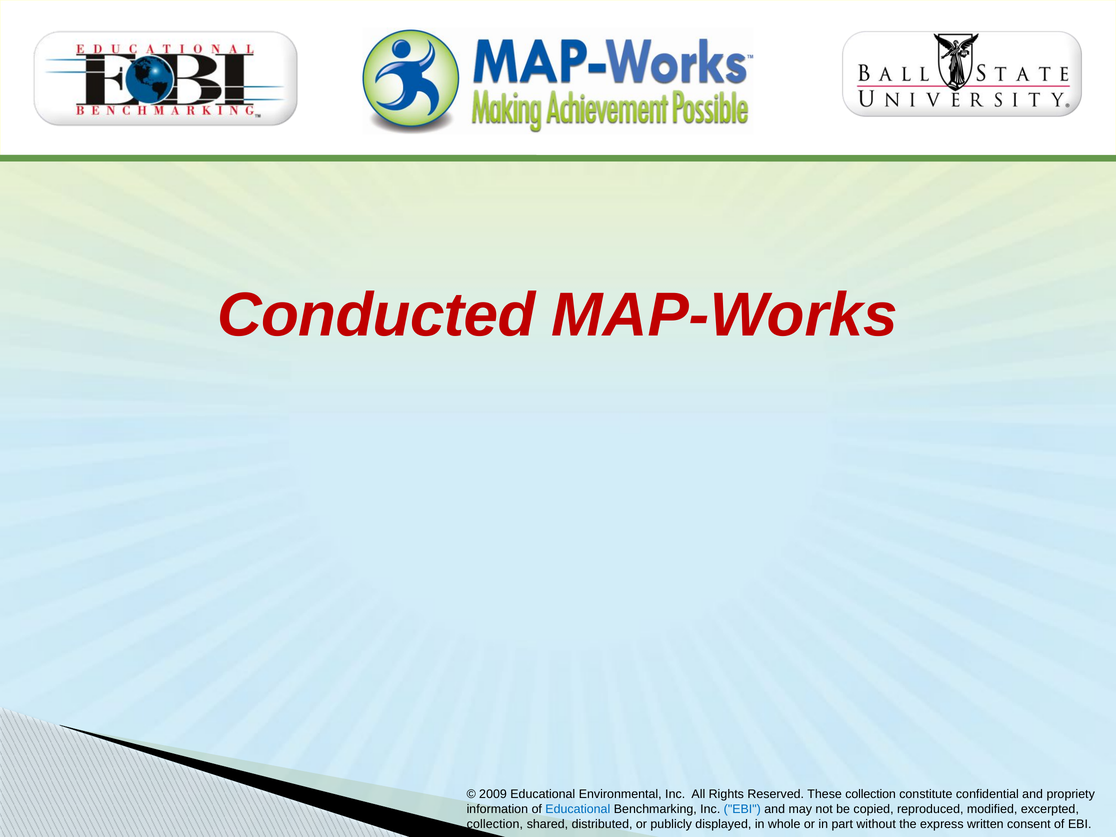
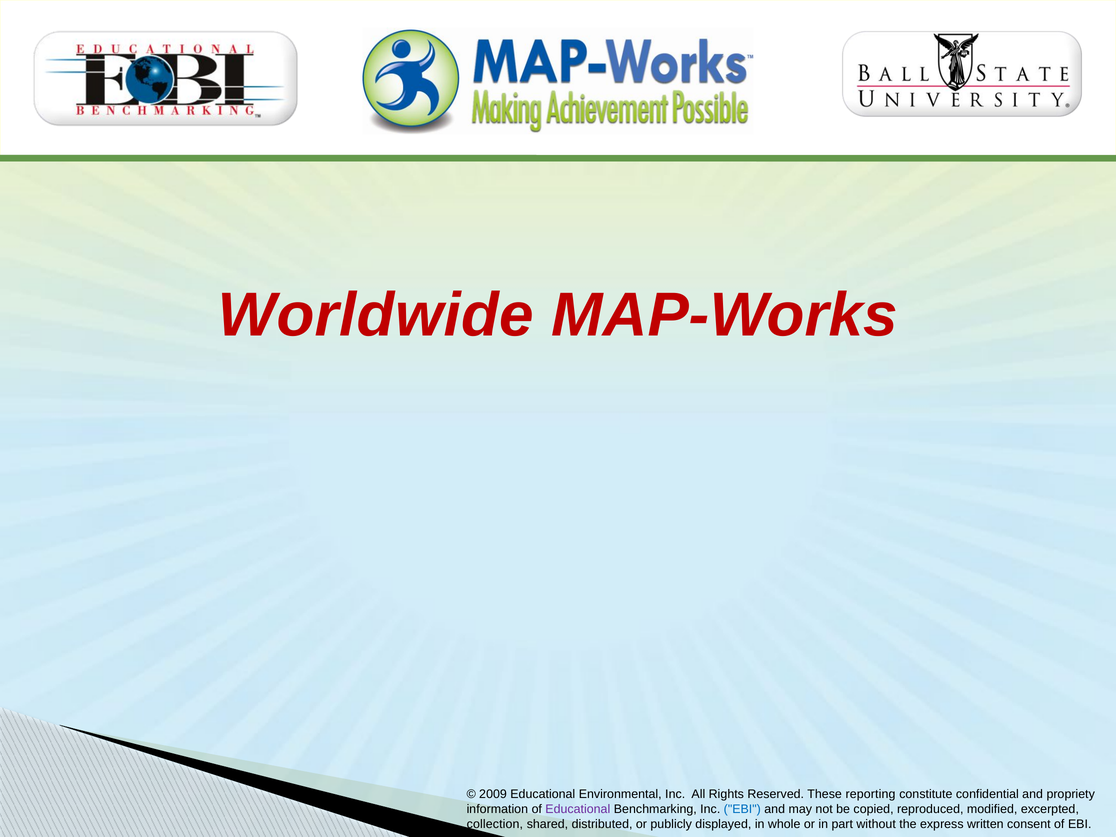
Conducted: Conducted -> Worldwide (376, 315)
These collection: collection -> reporting (870, 794)
Educational colour: blue -> purple (578, 809)
